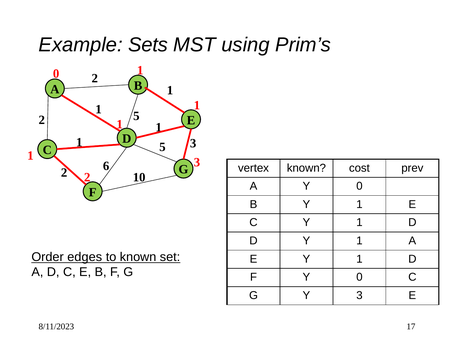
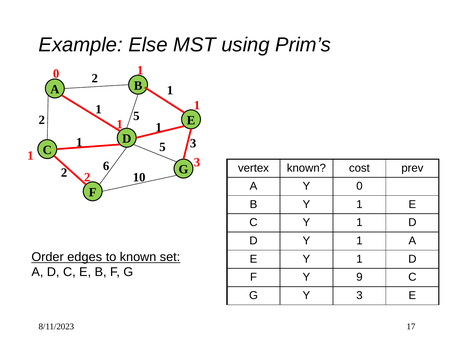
Sets: Sets -> Else (148, 45)
F Y 0: 0 -> 9 (359, 277)
